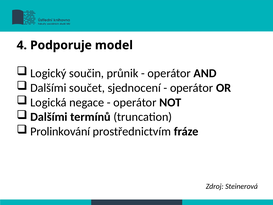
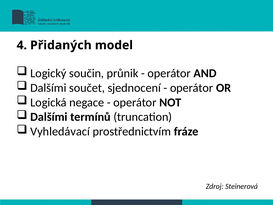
Podporuje: Podporuje -> Přidaných (61, 45)
Prolinkování: Prolinkování -> Vyhledávací (60, 131)
